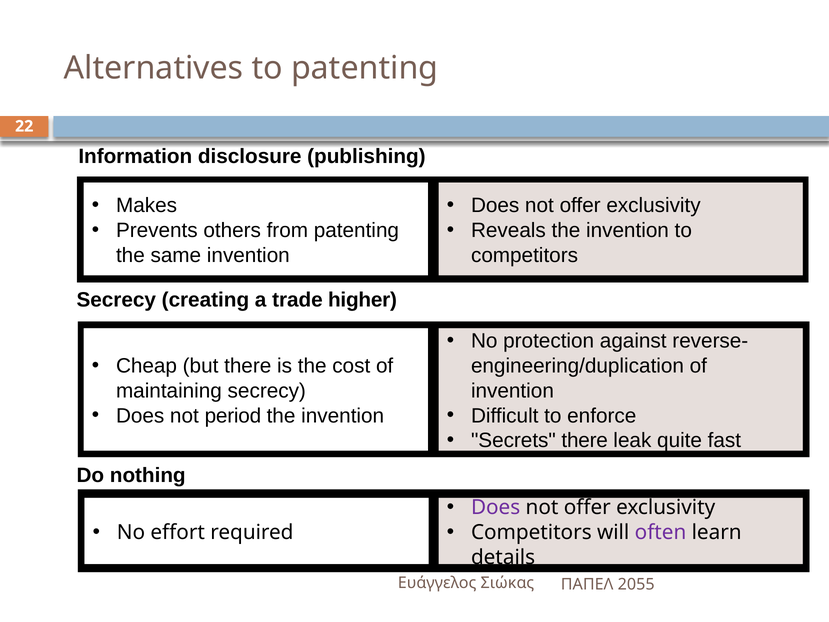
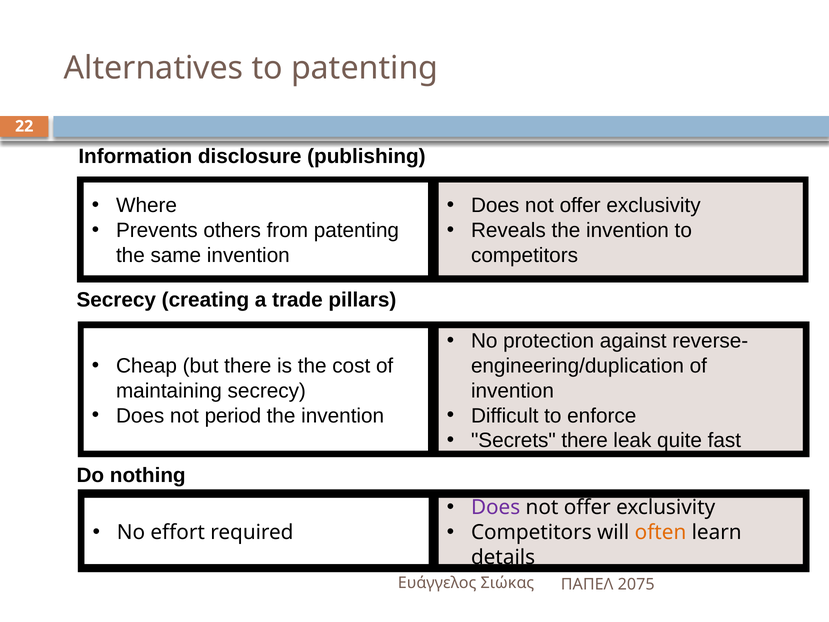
Makes: Makes -> Where (147, 205)
higher: higher -> pillars (362, 300)
often colour: purple -> orange (661, 532)
2055: 2055 -> 2075 (636, 584)
